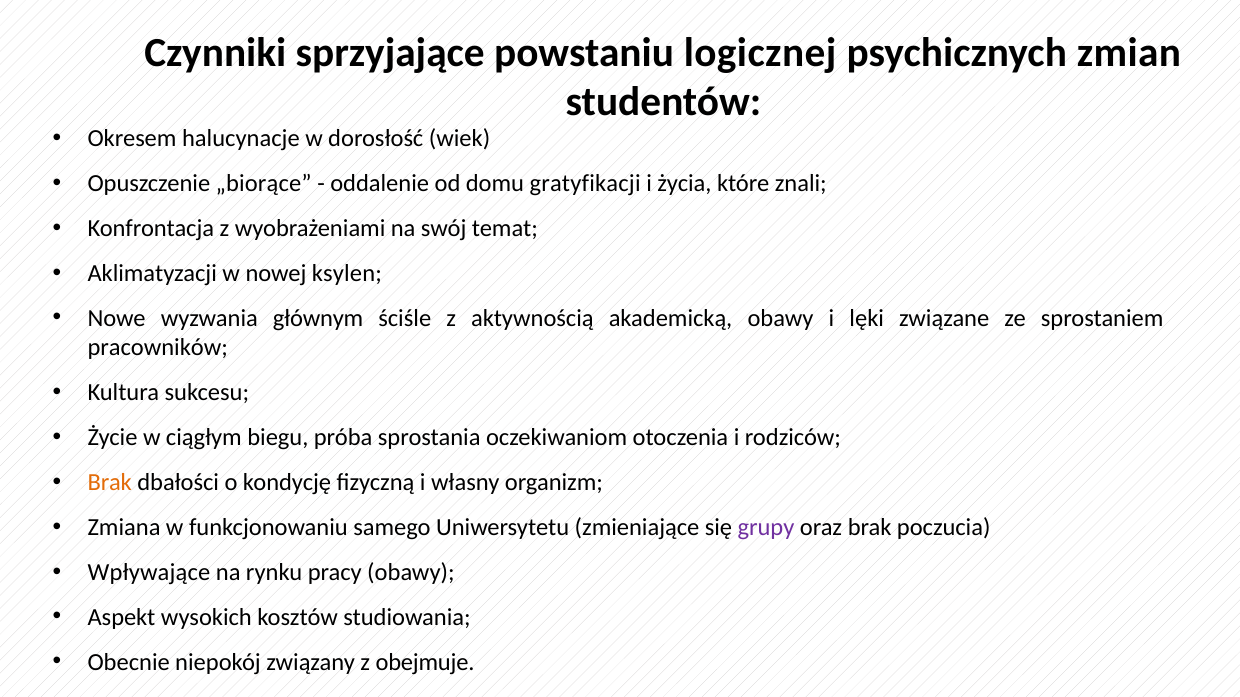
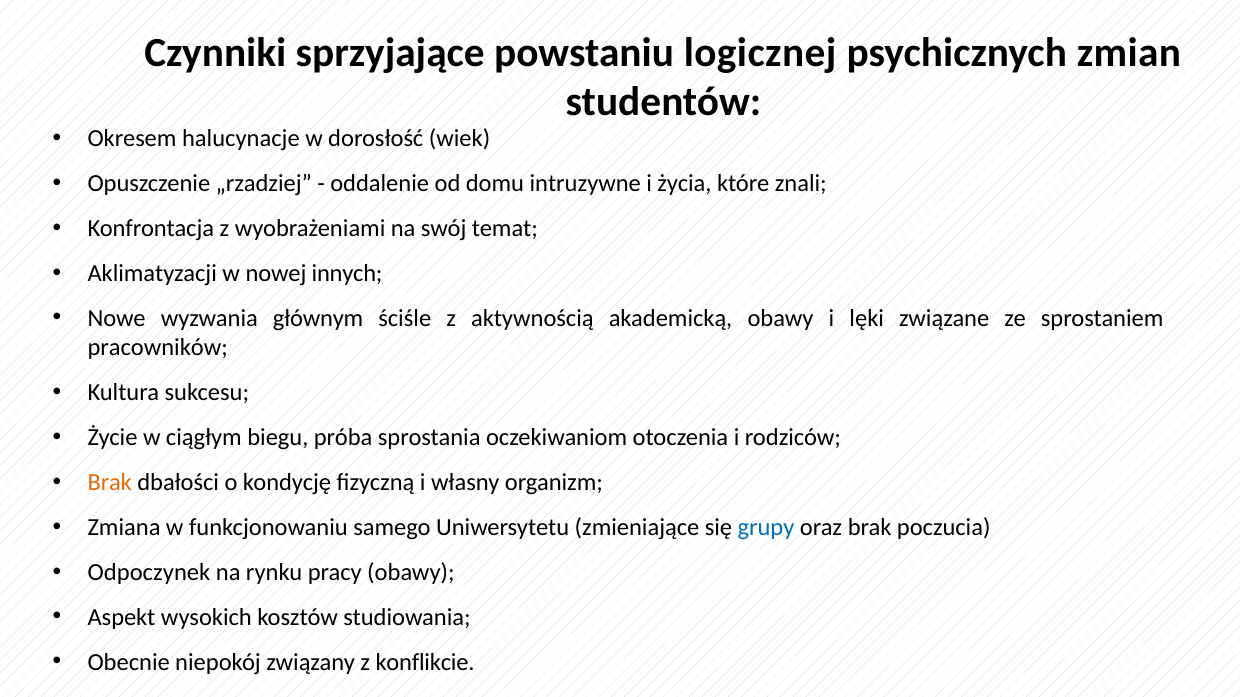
„biorące: „biorące -> „rzadziej (264, 184)
gratyfikacji: gratyfikacji -> intruzywne (585, 184)
ksylen: ksylen -> innych (347, 274)
grupy colour: purple -> blue (766, 528)
Wpływające: Wpływające -> Odpoczynek (149, 573)
obejmuje: obejmuje -> konflikcie (425, 663)
